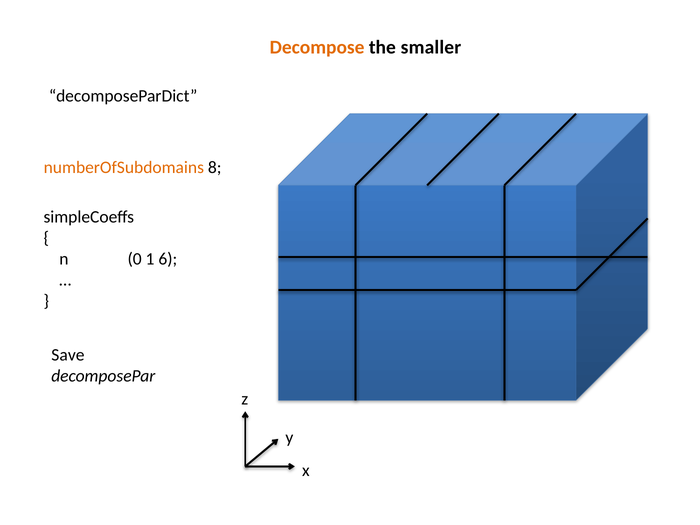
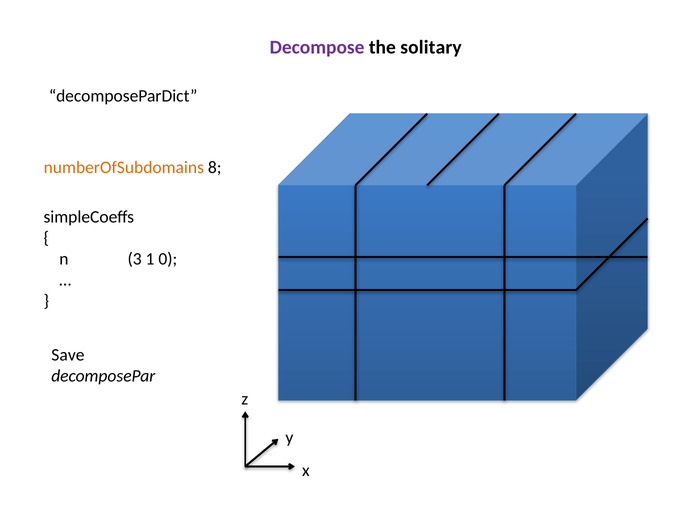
Decompose colour: orange -> purple (317, 48)
smaller: smaller -> solitary (431, 48)
0: 0 -> 3 (135, 259)
6: 6 -> 0 (168, 259)
